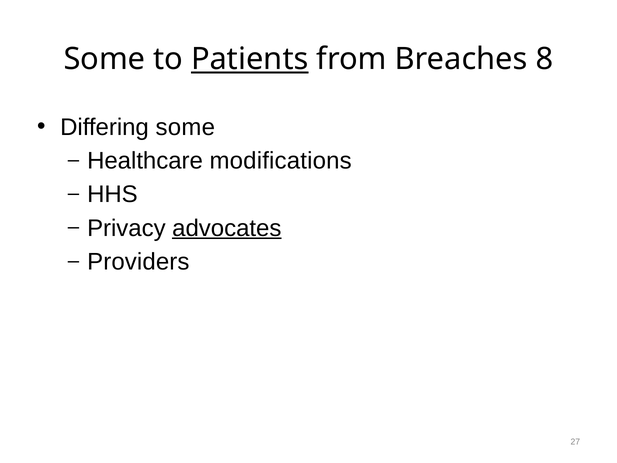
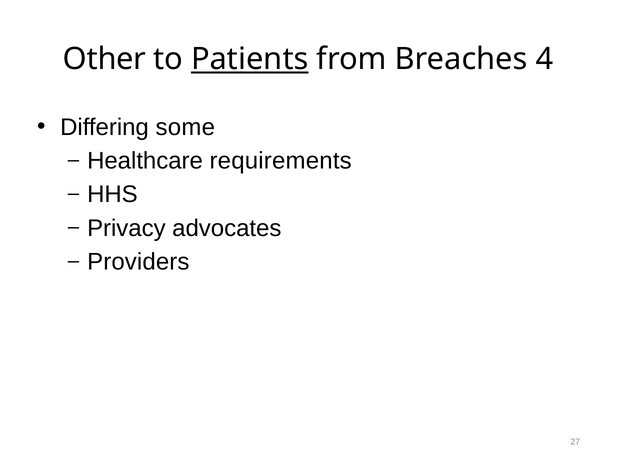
Some: Some -> Other (105, 59)
8: 8 -> 4 (544, 59)
modifications: modifications -> requirements (281, 161)
advocates underline: present -> none (227, 228)
